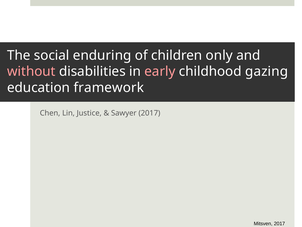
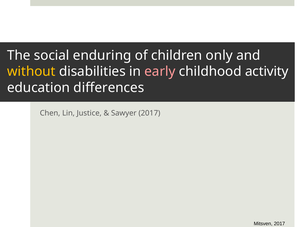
without colour: pink -> yellow (31, 71)
gazing: gazing -> activity (267, 71)
framework: framework -> differences (109, 87)
